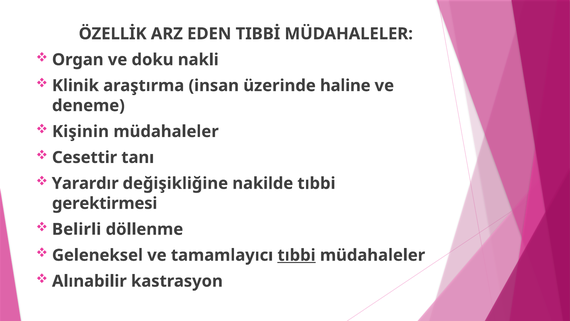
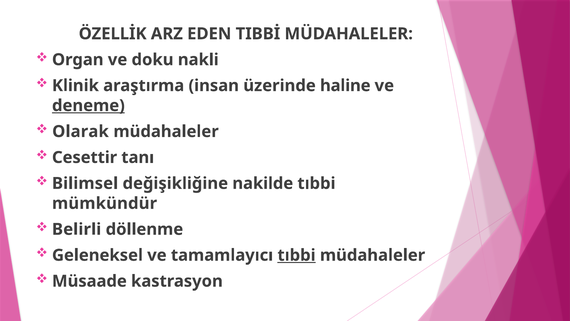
deneme underline: none -> present (88, 105)
Kişinin: Kişinin -> Olarak (80, 131)
Yarardır: Yarardır -> Bilimsel (85, 183)
gerektirmesi: gerektirmesi -> mümkündür (105, 203)
Alınabilir: Alınabilir -> Müsaade (89, 281)
